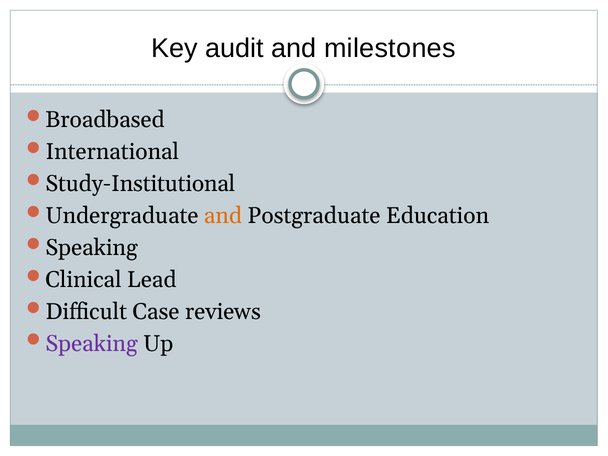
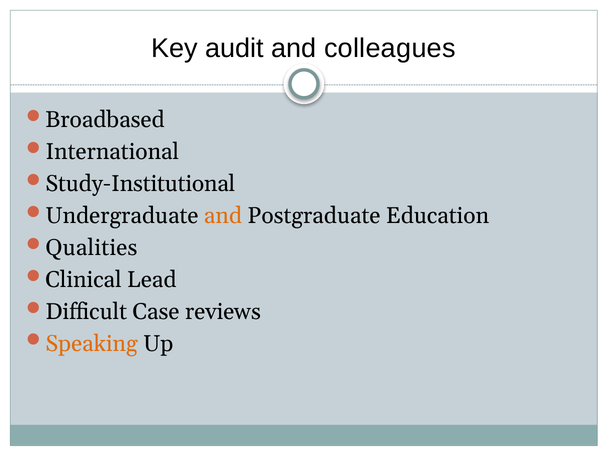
milestones: milestones -> colleagues (390, 48)
Speaking: Speaking -> Qualities (91, 248)
Speaking colour: purple -> orange (92, 344)
